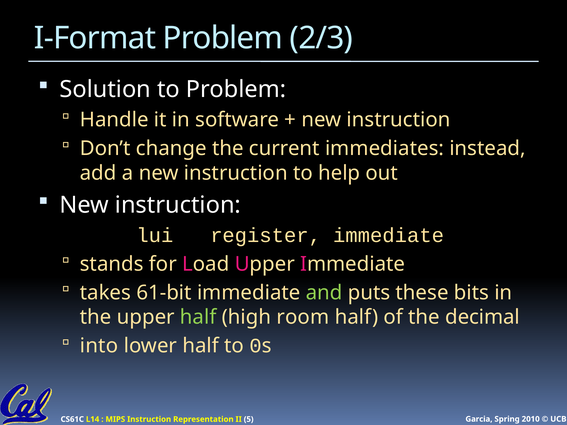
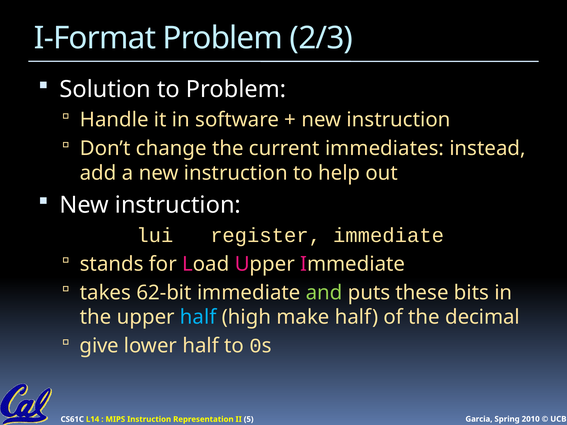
61-bit: 61-bit -> 62-bit (164, 293)
half colour: light green -> light blue (198, 317)
room: room -> make (303, 317)
into: into -> give (99, 346)
